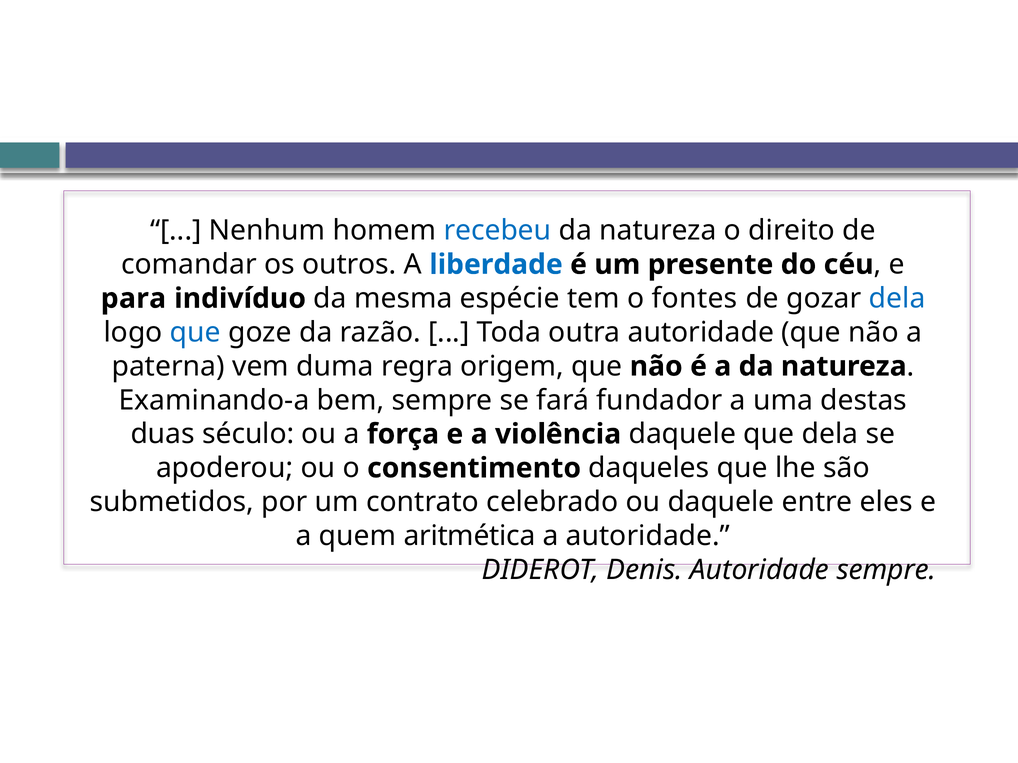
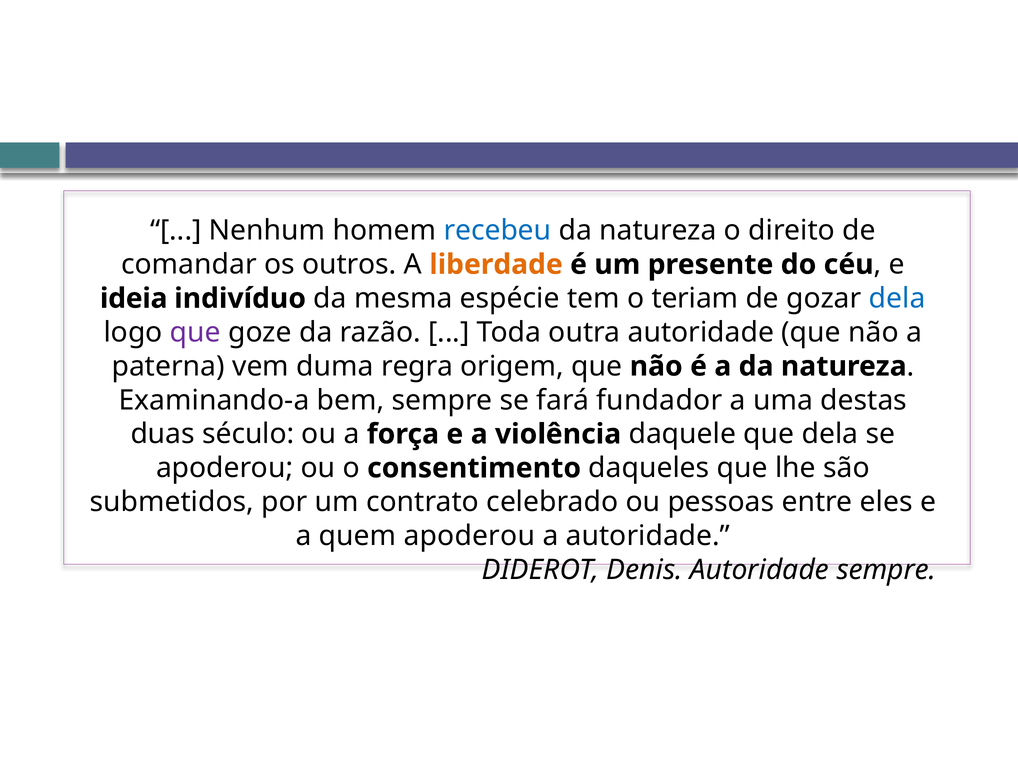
liberdade colour: blue -> orange (496, 265)
para: para -> ideia (134, 299)
fontes: fontes -> teriam (695, 299)
que colour: blue -> purple (195, 333)
ou daquele: daquele -> pessoas (721, 502)
quem aritmética: aritmética -> apoderou (469, 536)
